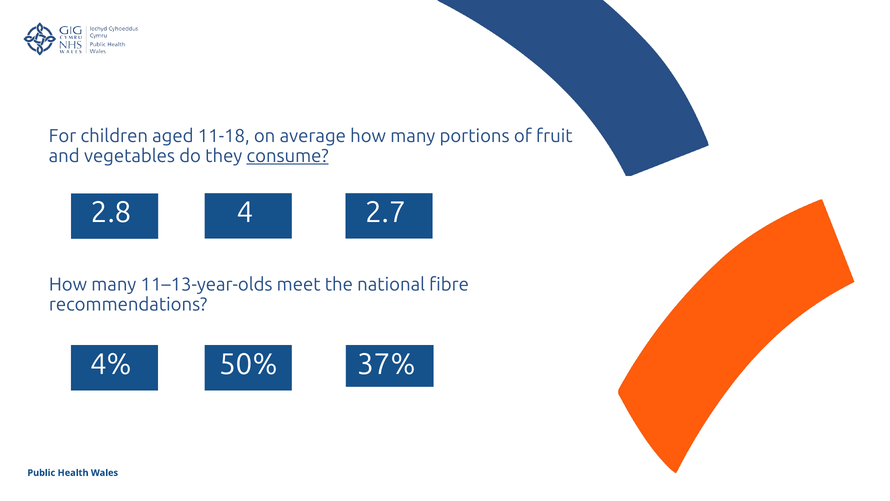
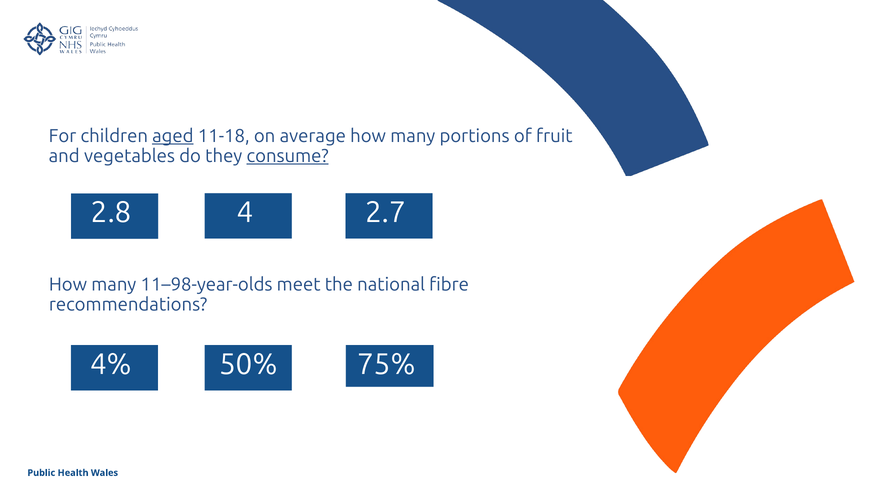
aged underline: none -> present (173, 136)
11–13-year-olds: 11–13-year-olds -> 11–98-year-olds (207, 284)
37%: 37% -> 75% (386, 364)
